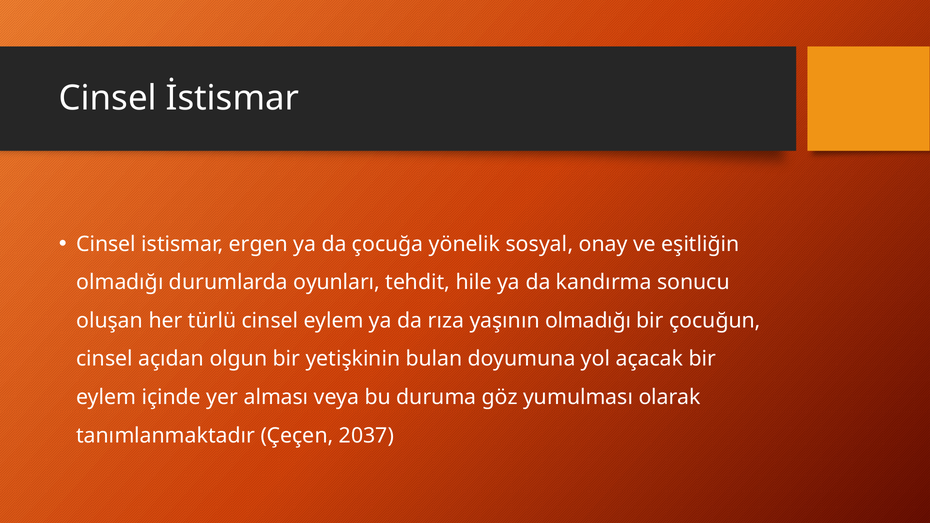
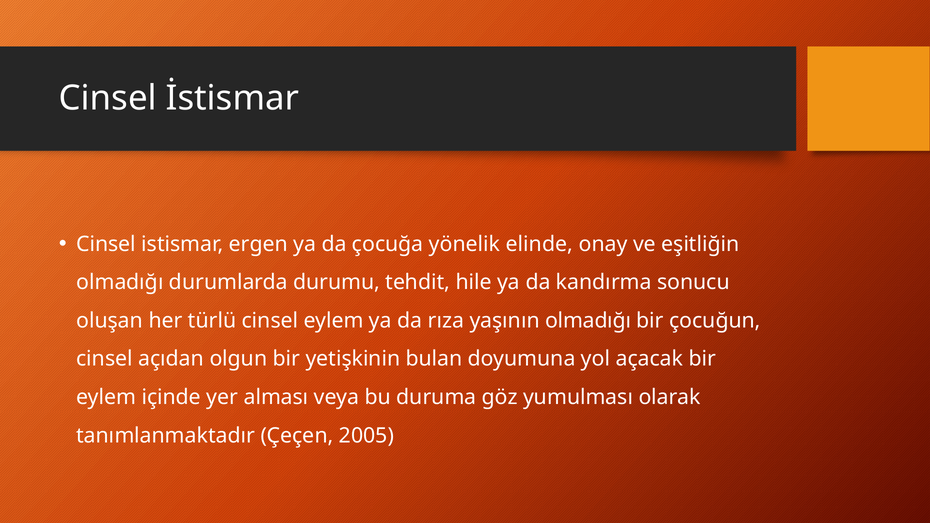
sosyal: sosyal -> elinde (539, 244)
oyunları: oyunları -> durumu (337, 282)
2037: 2037 -> 2005 (366, 436)
